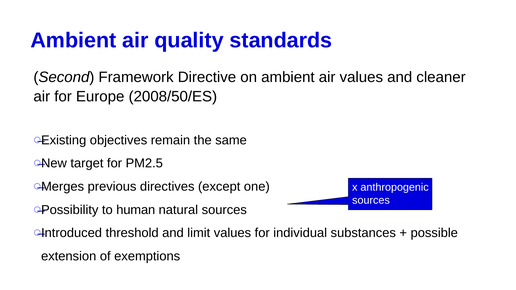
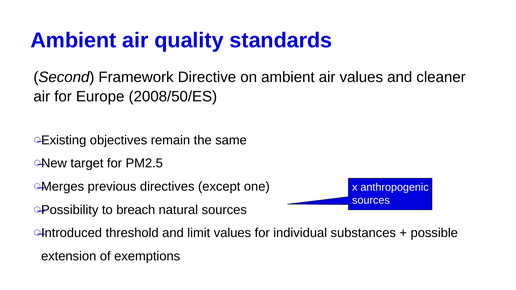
human: human -> breach (136, 210)
